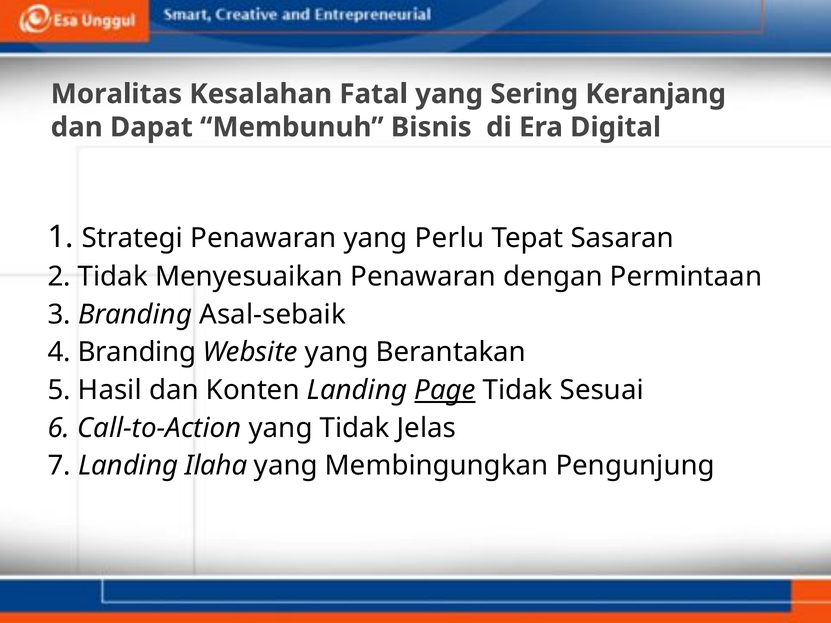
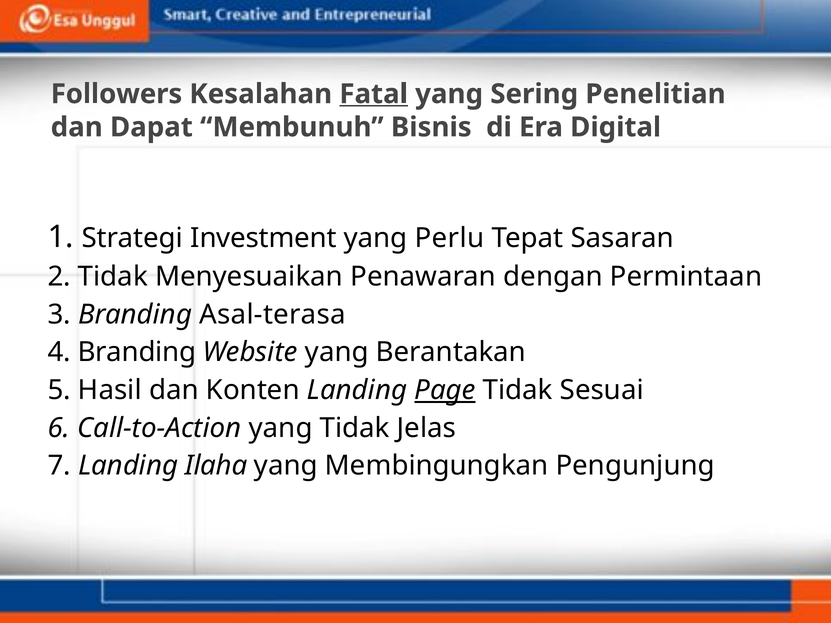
Moralitas: Moralitas -> Followers (116, 94)
Fatal underline: none -> present (374, 94)
Keranjang: Keranjang -> Penelitian (656, 94)
Strategi Penawaran: Penawaran -> Investment (264, 238)
Asal-sebaik: Asal-sebaik -> Asal-terasa (273, 314)
